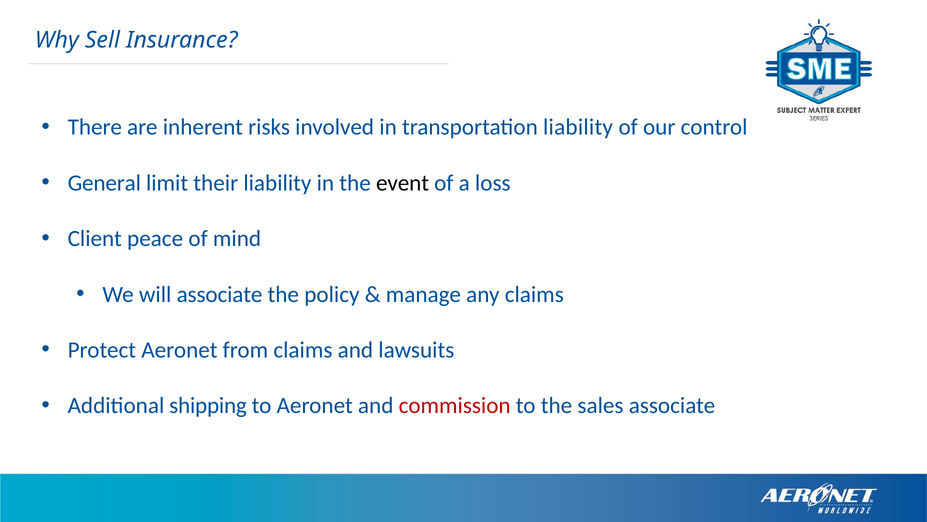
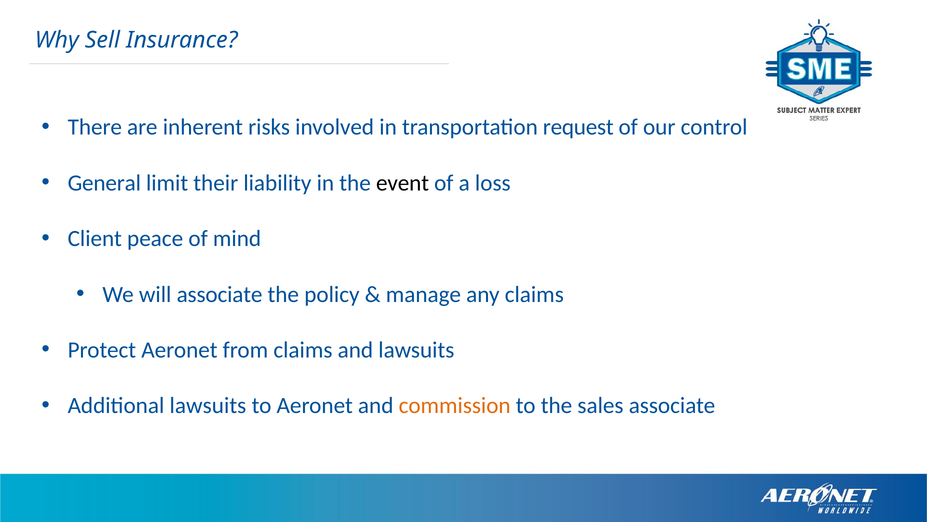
transportation liability: liability -> request (578, 127)
Additional shipping: shipping -> lawsuits (208, 405)
commission colour: red -> orange (455, 405)
